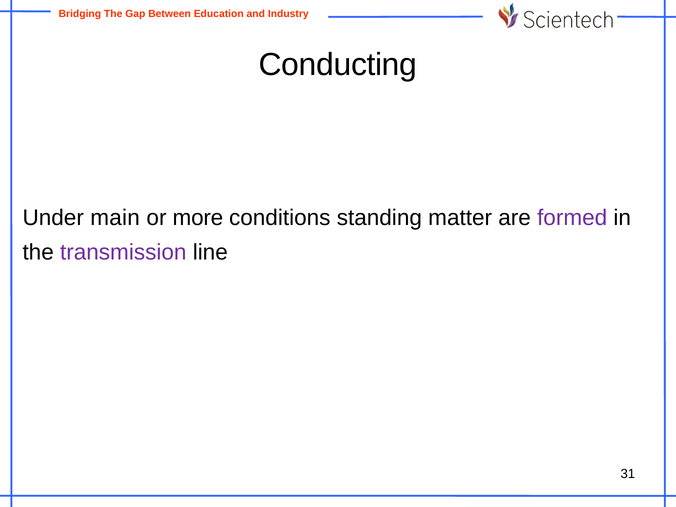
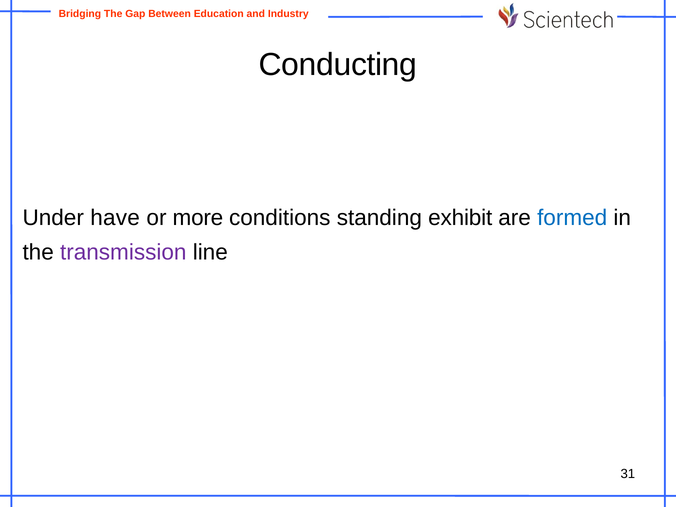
main: main -> have (115, 218)
matter: matter -> exhibit (460, 218)
formed colour: purple -> blue (572, 218)
